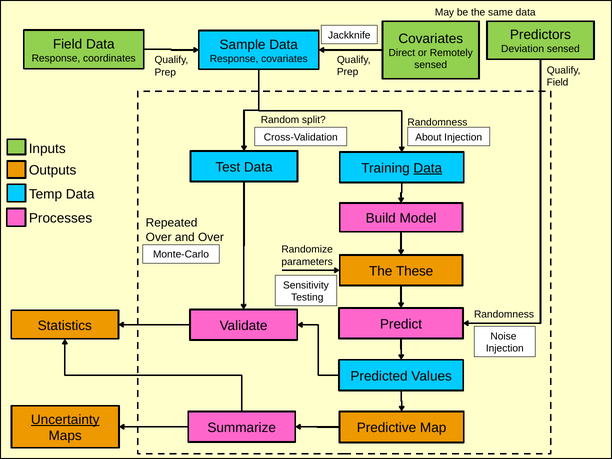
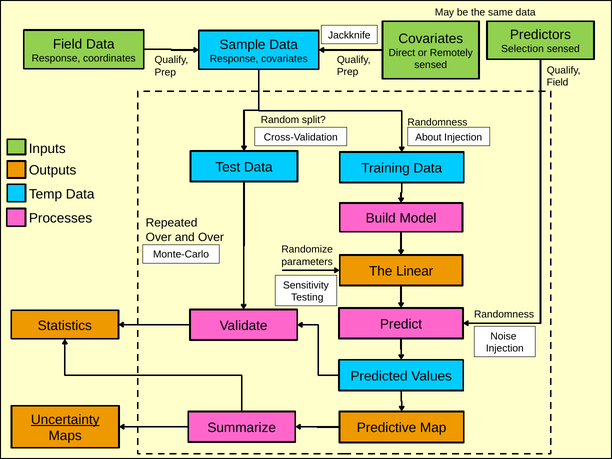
Deviation: Deviation -> Selection (523, 49)
Data underline: present -> none (428, 168)
These: These -> Linear (415, 271)
